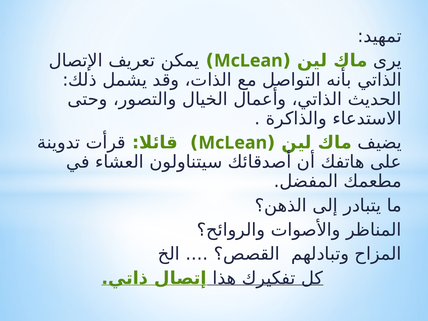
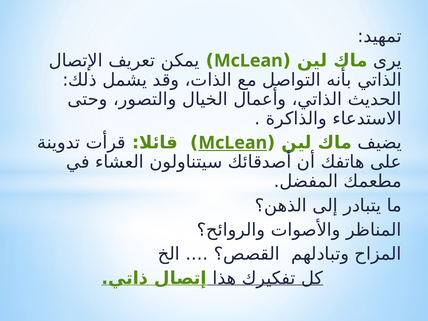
McLean underline: none -> present (233, 143)
